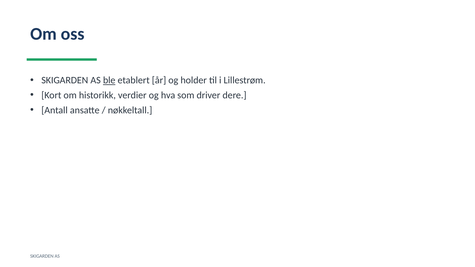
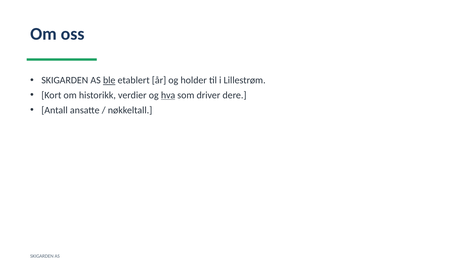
hva underline: none -> present (168, 95)
